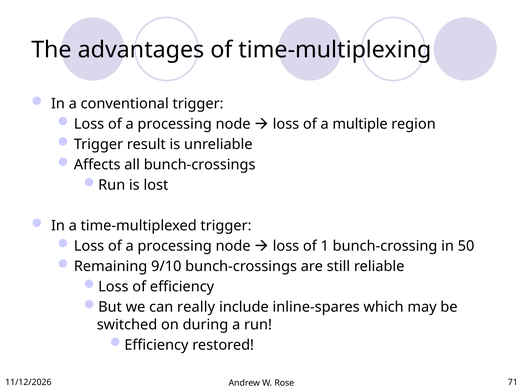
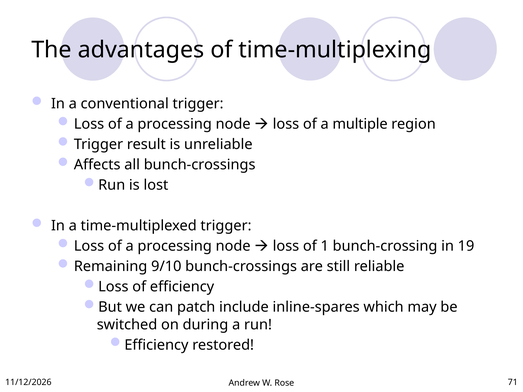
50: 50 -> 19 (466, 246)
really: really -> patch (196, 307)
